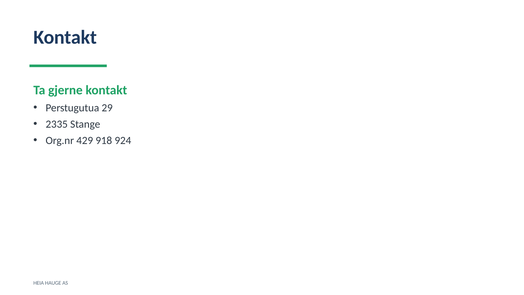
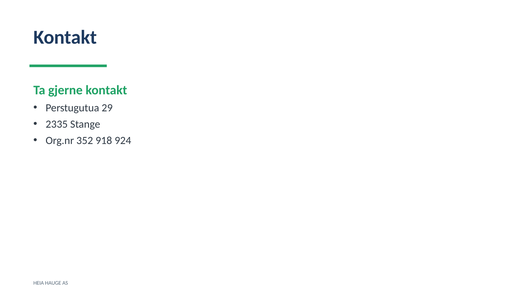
429: 429 -> 352 (85, 141)
